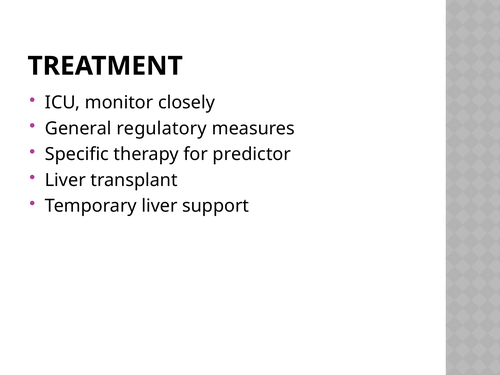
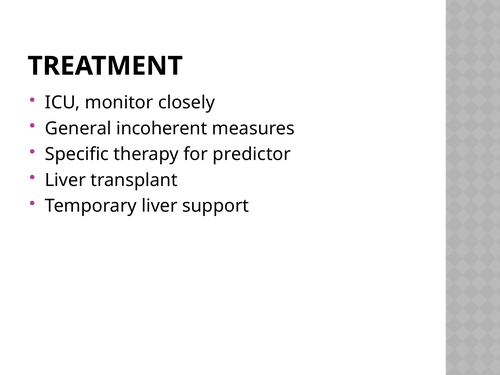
regulatory: regulatory -> incoherent (162, 128)
